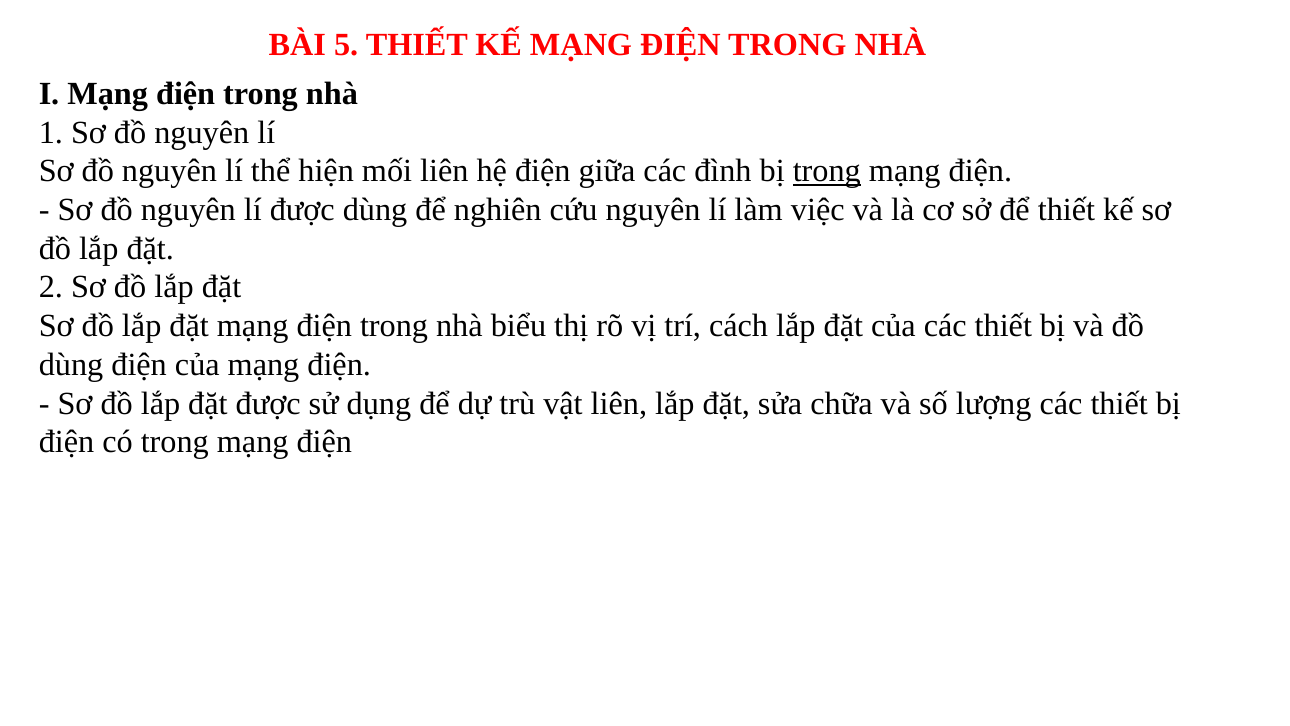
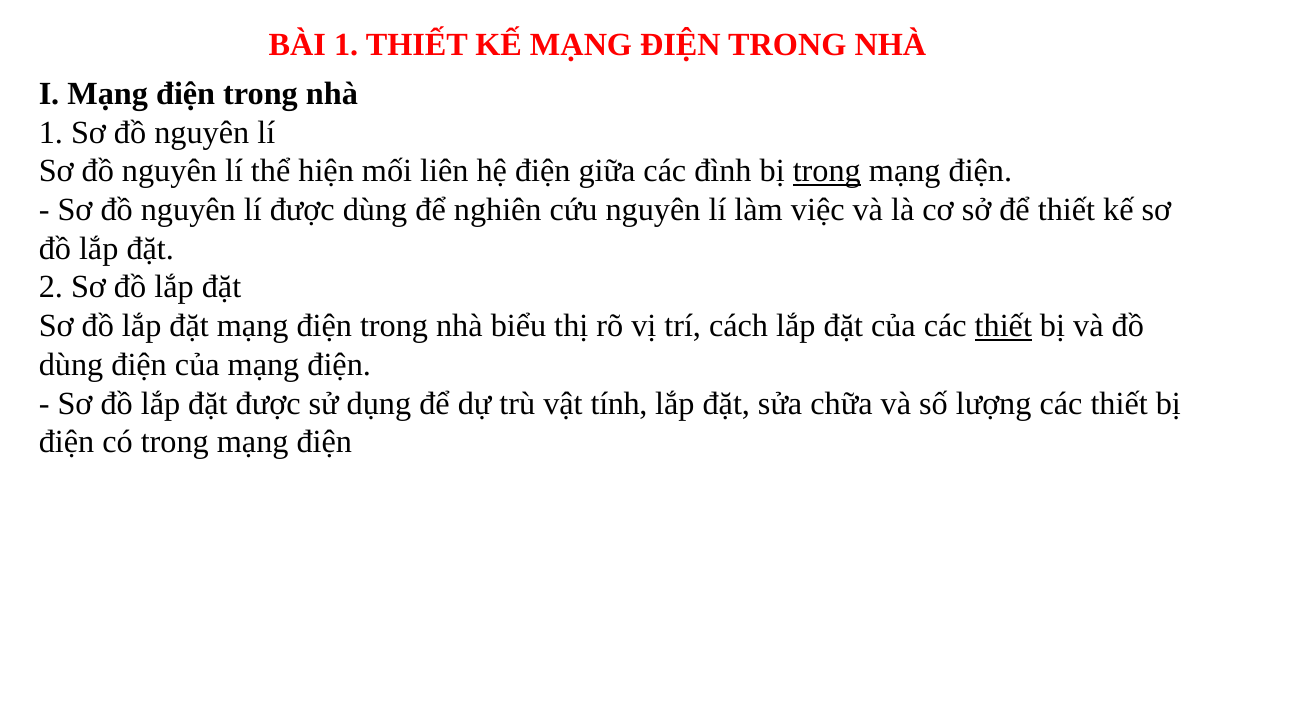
BÀI 5: 5 -> 1 (346, 45)
thiết underline: none -> present (1003, 326)
vật liên: liên -> tính (619, 403)
